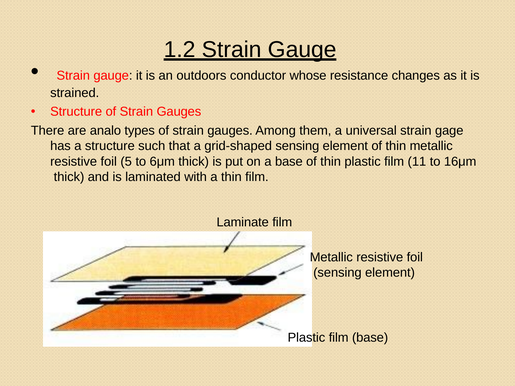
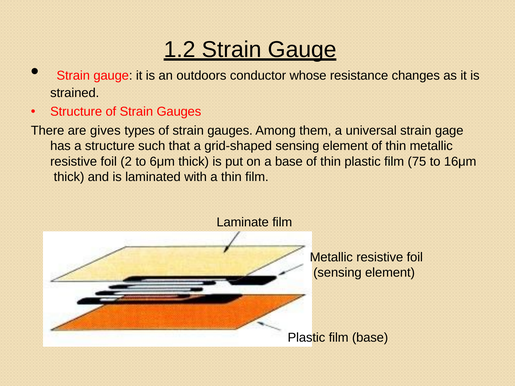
analo: analo -> gives (105, 131)
5: 5 -> 2 (126, 162)
11: 11 -> 75 (417, 162)
